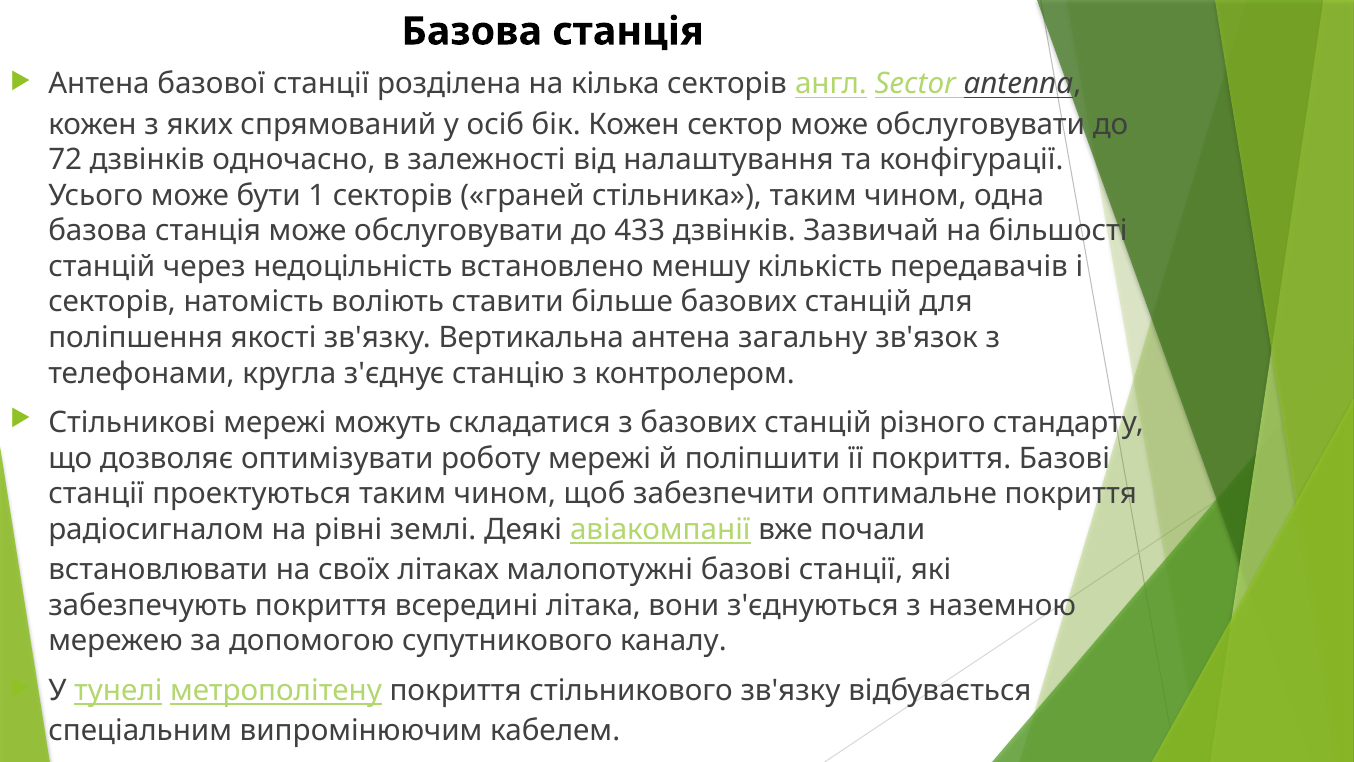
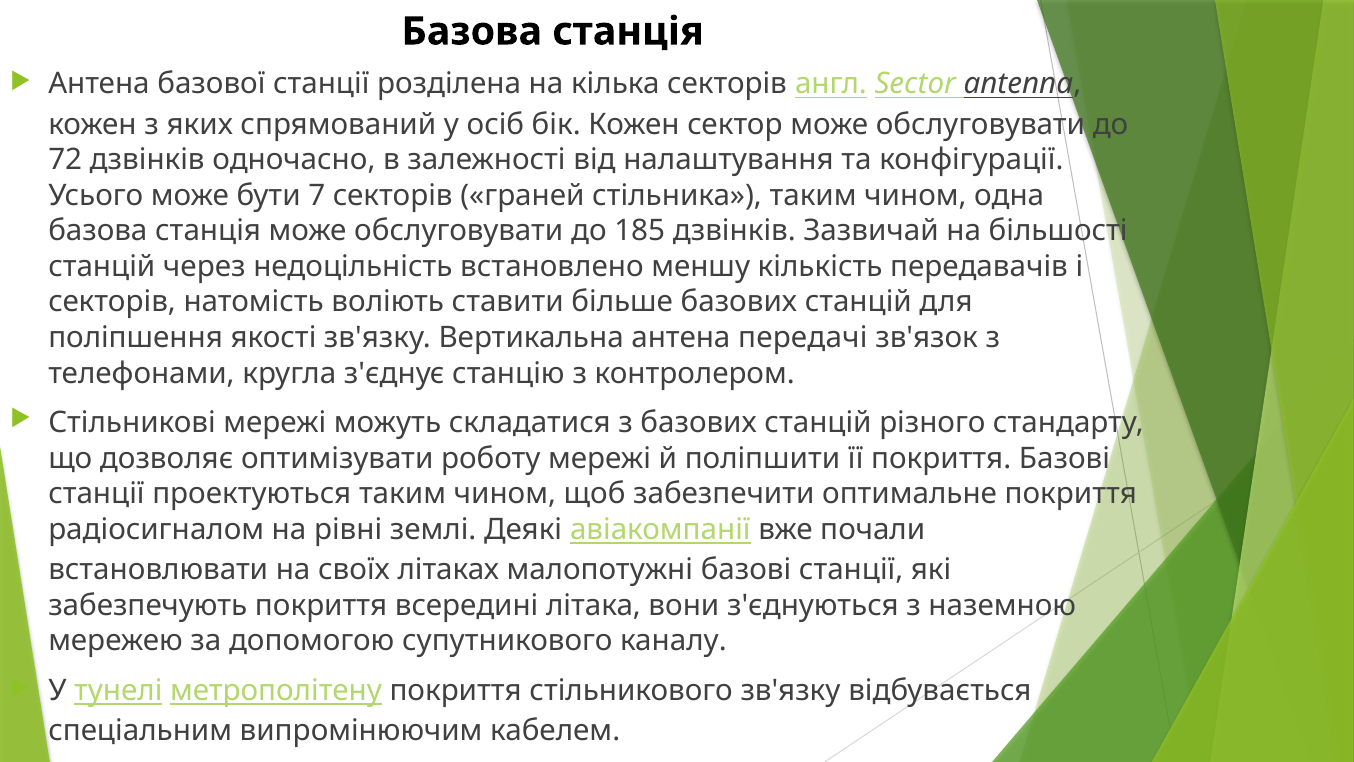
1: 1 -> 7 (317, 195)
433: 433 -> 185 (640, 231)
загальну: загальну -> передачі (803, 338)
